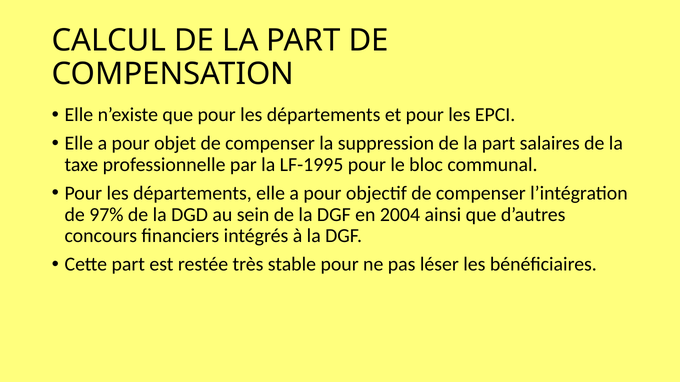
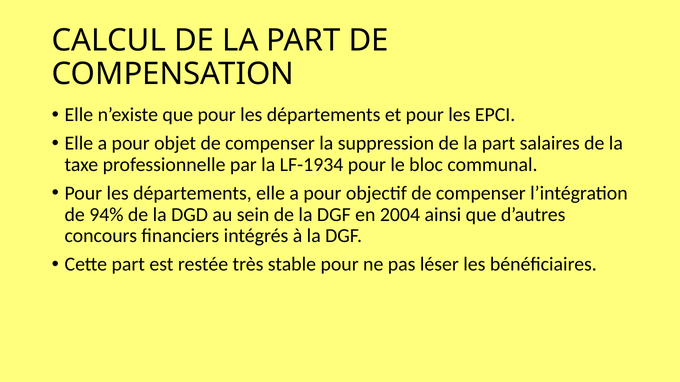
LF-1995: LF-1995 -> LF-1934 (312, 165)
97%: 97% -> 94% (106, 215)
